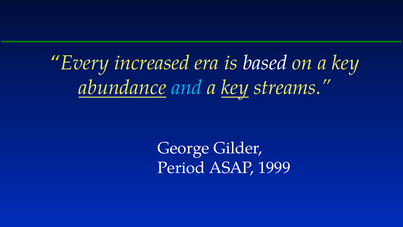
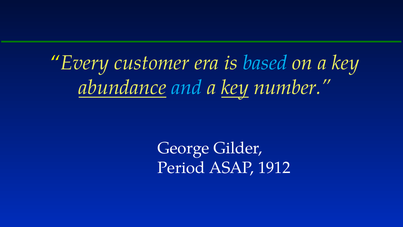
increased: increased -> customer (152, 63)
based colour: white -> light blue (265, 63)
streams: streams -> number (293, 87)
1999: 1999 -> 1912 (274, 168)
